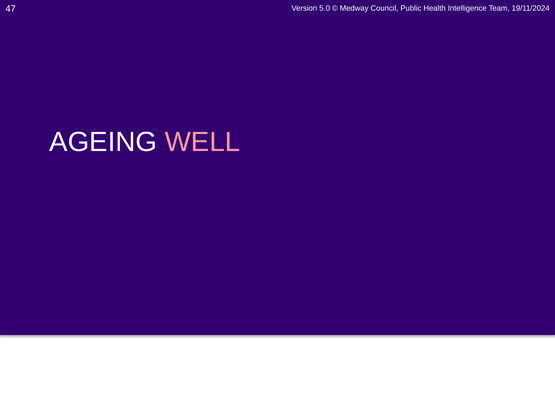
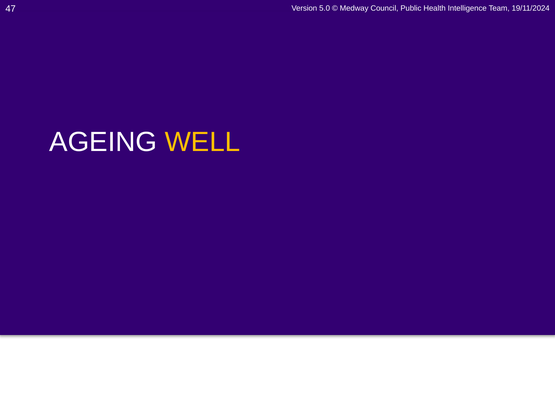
WELL colour: pink -> yellow (203, 142)
